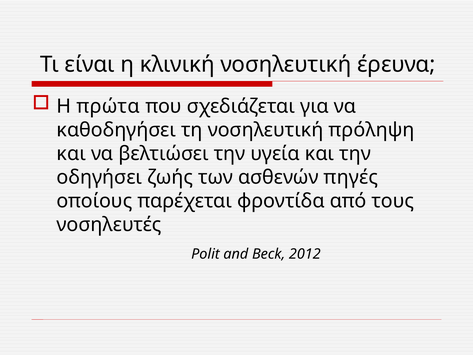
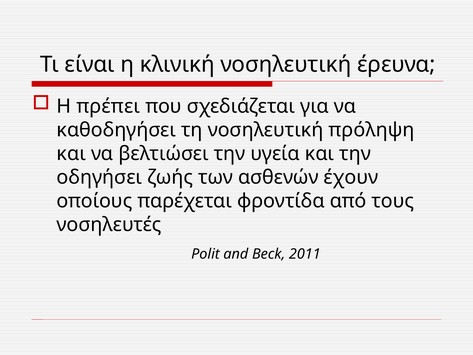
πρώτα: πρώτα -> πρέπει (108, 106)
πηγές: πηγές -> έχουν (351, 177)
2012: 2012 -> 2011 (305, 254)
